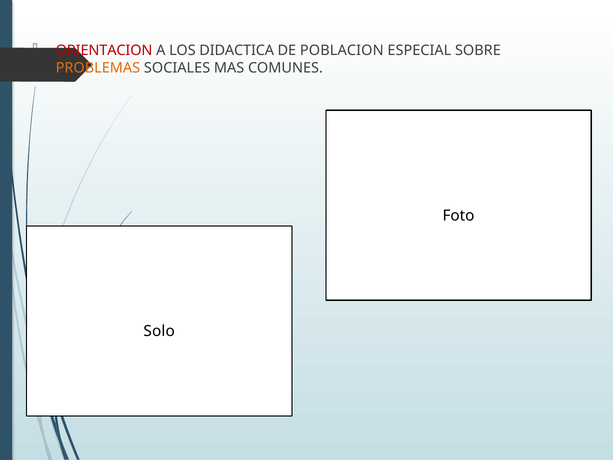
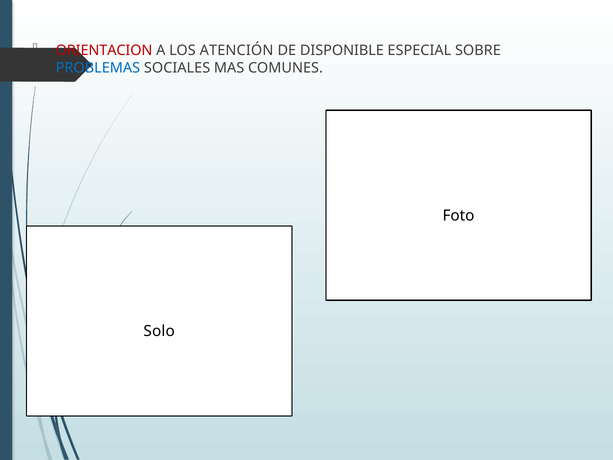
DIDACTICA: DIDACTICA -> ATENCIÓN (237, 51)
POBLACION: POBLACION -> DISPONIBLE (342, 51)
PROBLEMAS colour: orange -> blue (98, 68)
